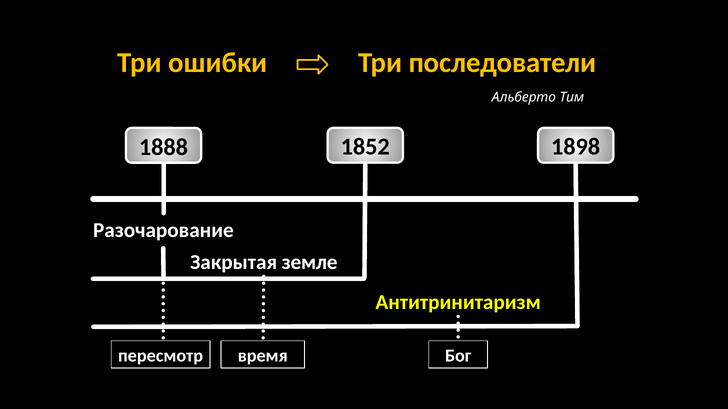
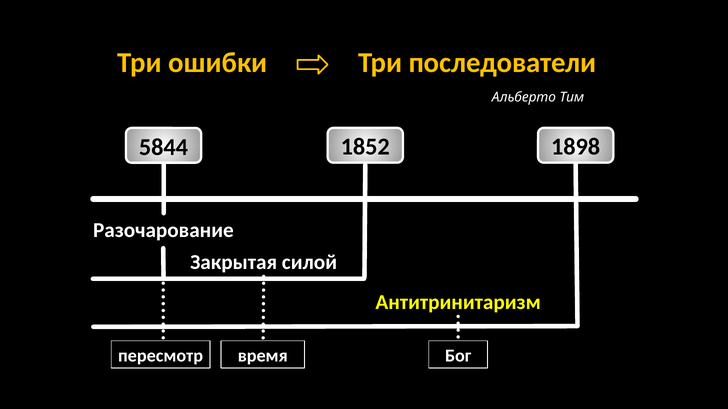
1888: 1888 -> 5844 (163, 147)
земле: земле -> силой (309, 263)
